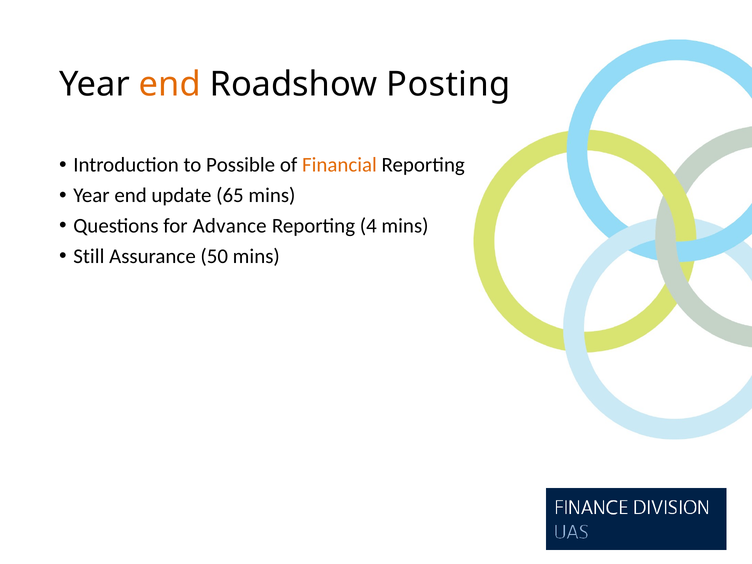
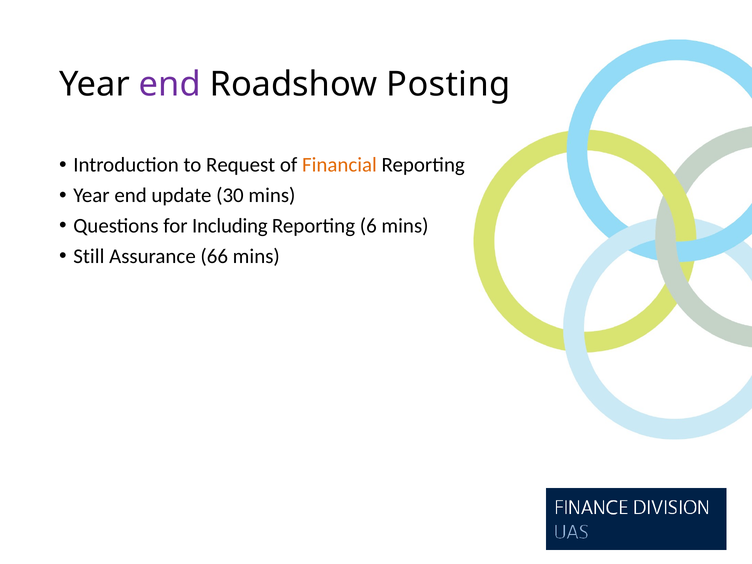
end colour: orange -> purple (170, 84)
Possible: Possible -> Request (241, 165)
65: 65 -> 30 (230, 196)
Advance: Advance -> Including (230, 226)
4: 4 -> 6 (368, 226)
50: 50 -> 66 (214, 256)
